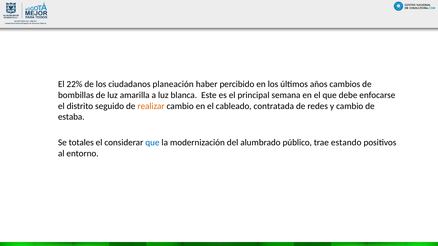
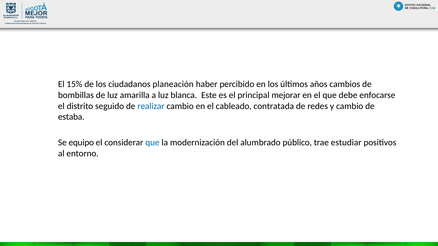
22%: 22% -> 15% (74, 84)
semana: semana -> mejorar (286, 95)
realizar colour: orange -> blue (151, 106)
totales: totales -> equipo (81, 143)
estando: estando -> estudiar (346, 143)
